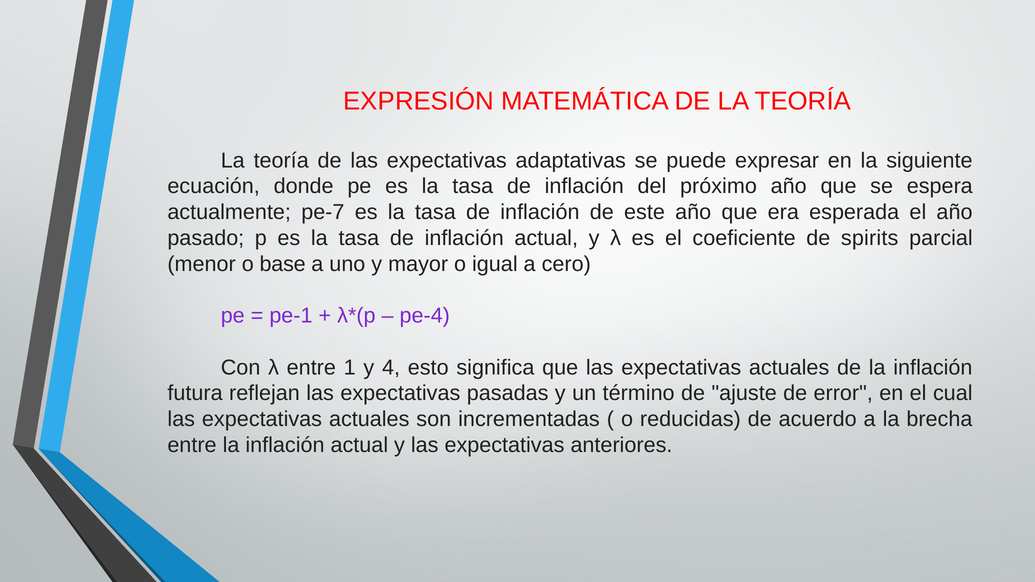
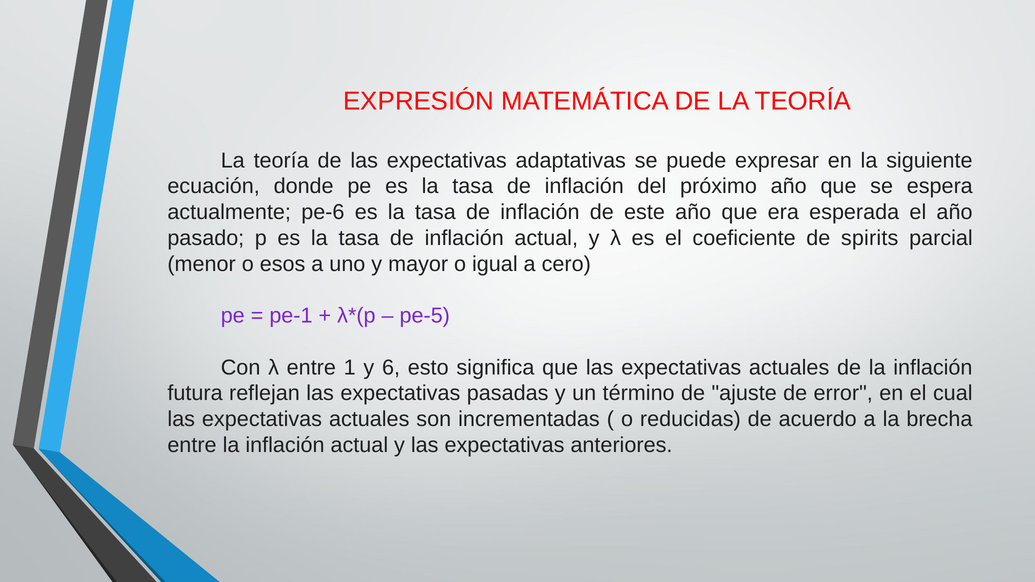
pe-7: pe-7 -> pe-6 (323, 212)
base: base -> esos (283, 264)
pe-4: pe-4 -> pe-5 (425, 316)
4: 4 -> 6 (391, 368)
